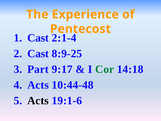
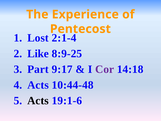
Cast: Cast -> Lost (38, 38)
Cast: Cast -> Like (38, 53)
Cor colour: green -> purple (105, 69)
